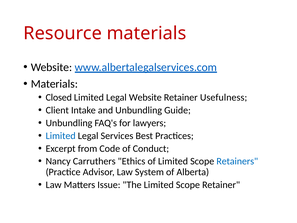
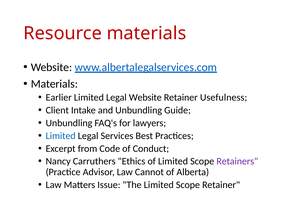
Closed: Closed -> Earlier (59, 97)
Retainers colour: blue -> purple (237, 161)
System: System -> Cannot (149, 172)
